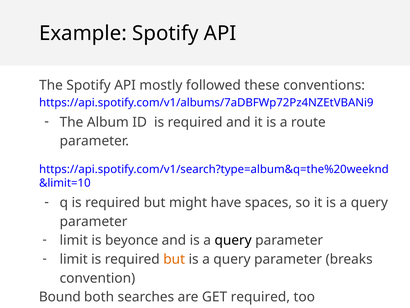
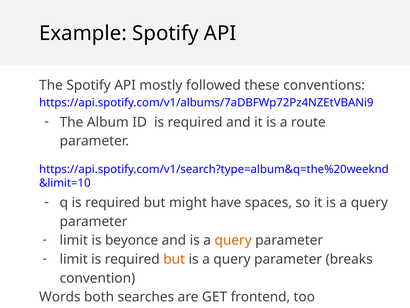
query colour: black -> orange (233, 240)
Bound: Bound -> Words (60, 297)
GET required: required -> frontend (260, 297)
